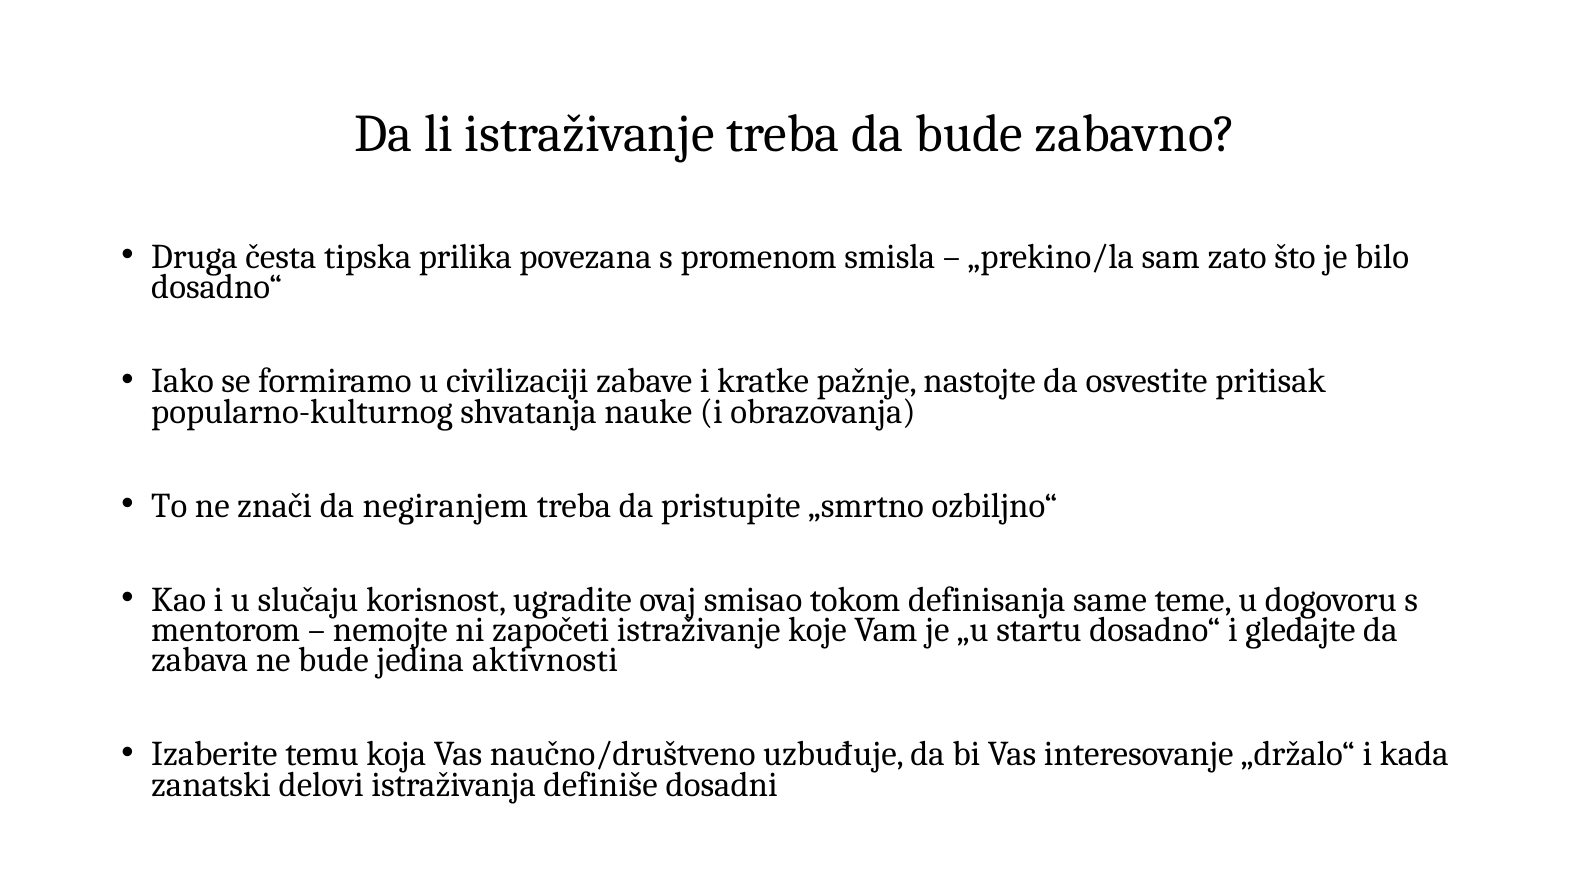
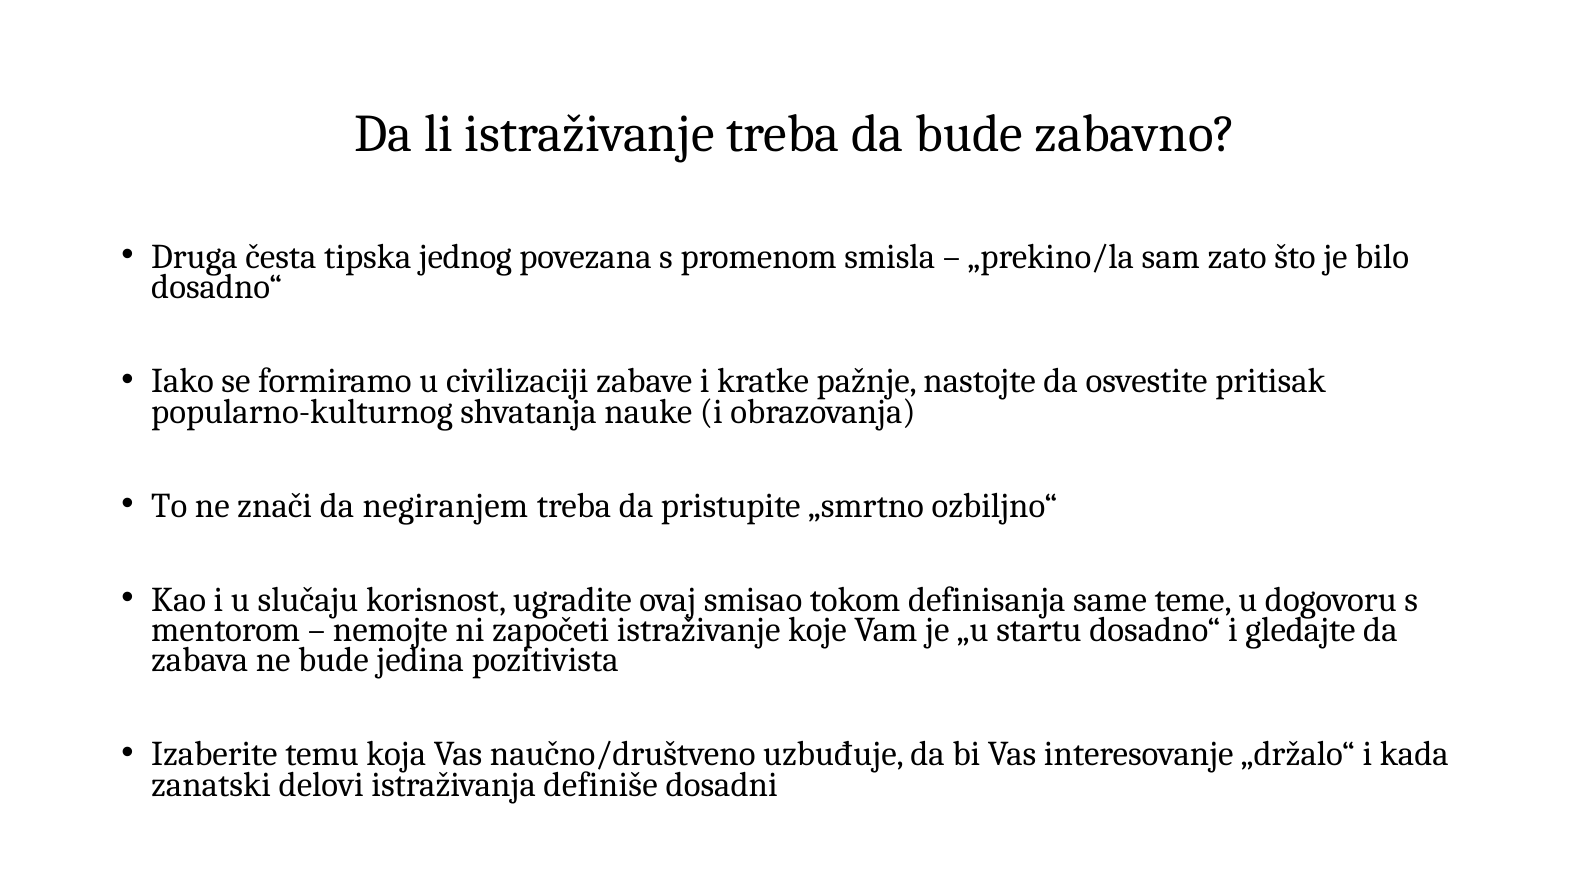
prilika: prilika -> jednog (465, 257)
aktivnosti: aktivnosti -> pozitivista (545, 660)
